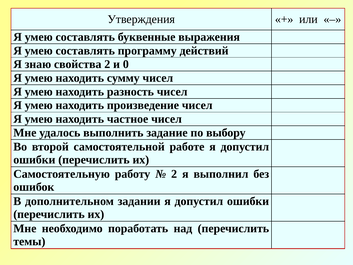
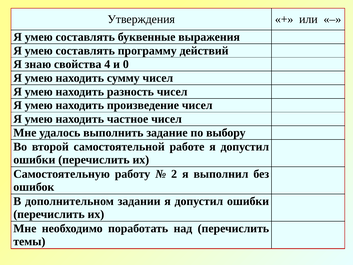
свойства 2: 2 -> 4 (107, 64)
